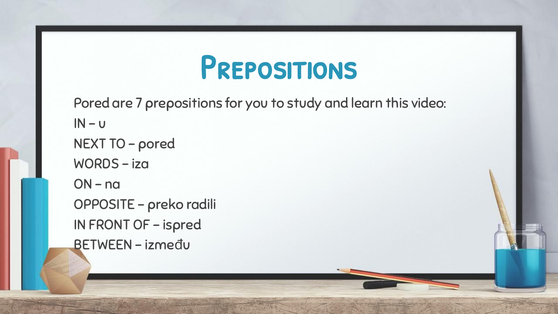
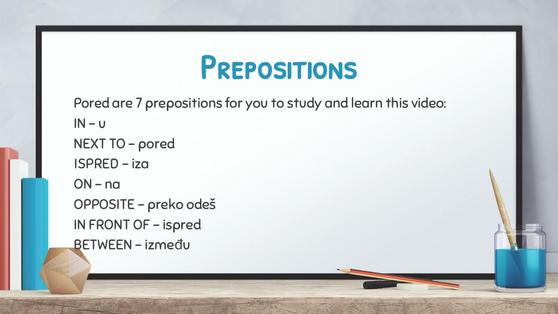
WORDS: WORDS -> ISPRED (96, 164)
radili: radili -> odeš (201, 204)
